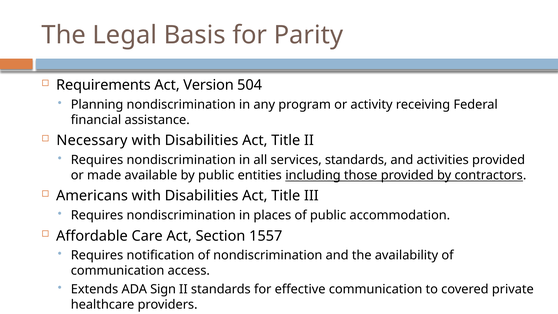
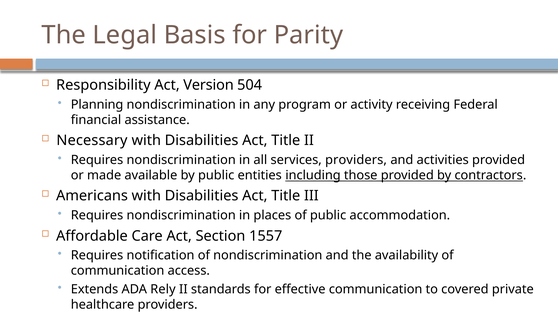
Requirements: Requirements -> Responsibility (103, 85)
services standards: standards -> providers (356, 160)
Sign: Sign -> Rely (163, 289)
